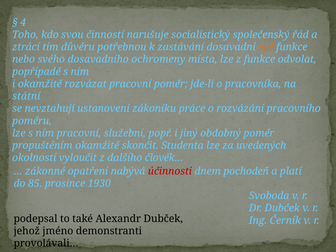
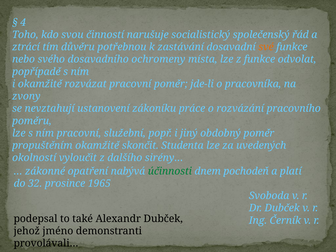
státní: státní -> zvony (26, 96)
člověk…: člověk… -> sirény… (164, 158)
účinnosti colour: red -> green (170, 171)
85: 85 -> 32 (35, 183)
1930: 1930 -> 1965 (99, 183)
